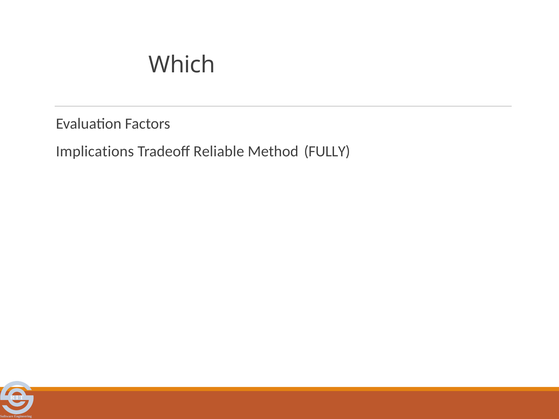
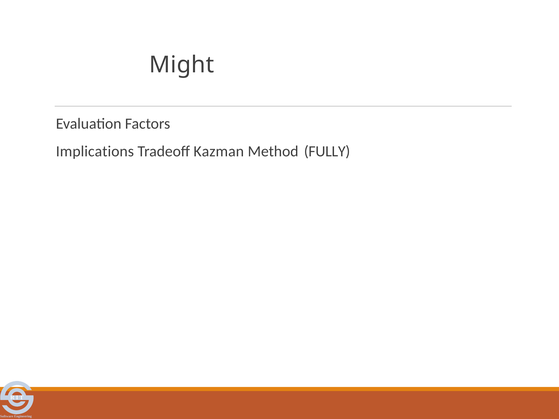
Which: Which -> Might (182, 65)
Reliable: Reliable -> Kazman (219, 152)
